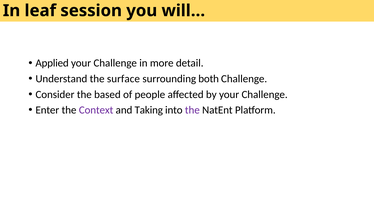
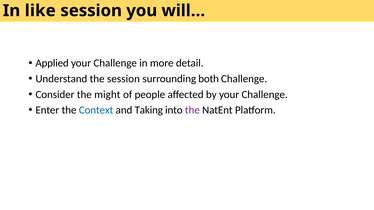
leaf: leaf -> like (40, 11)
the surface: surface -> session (123, 79)
based: based -> might (107, 95)
Context colour: purple -> blue (96, 110)
